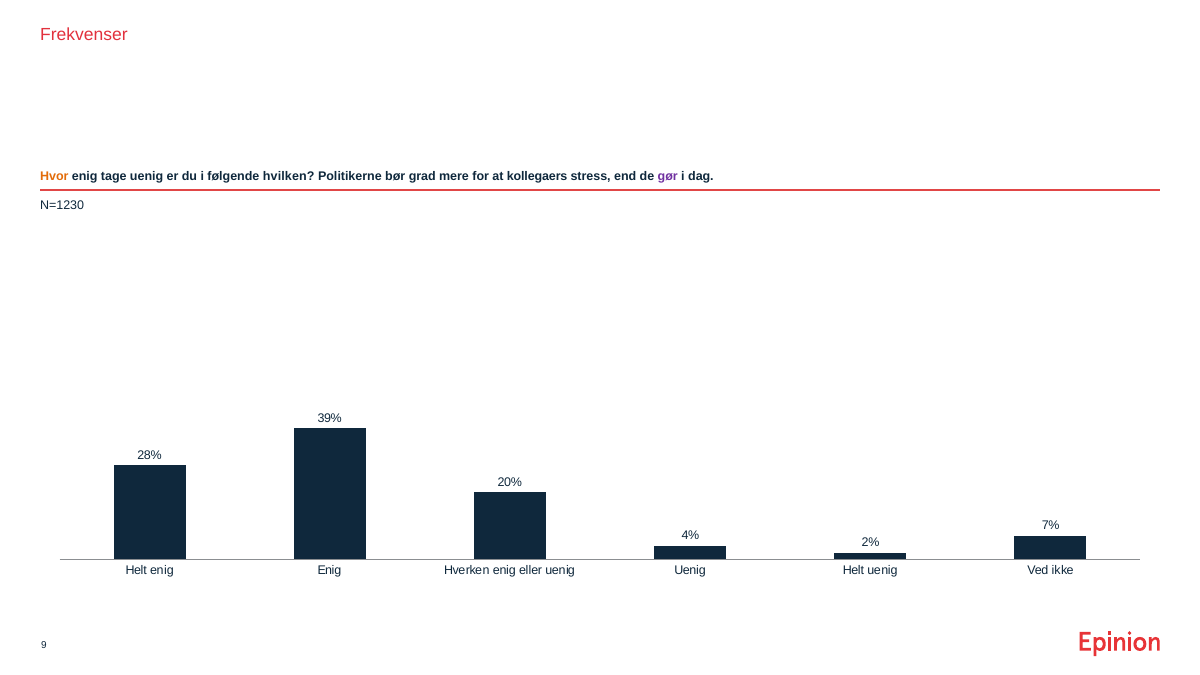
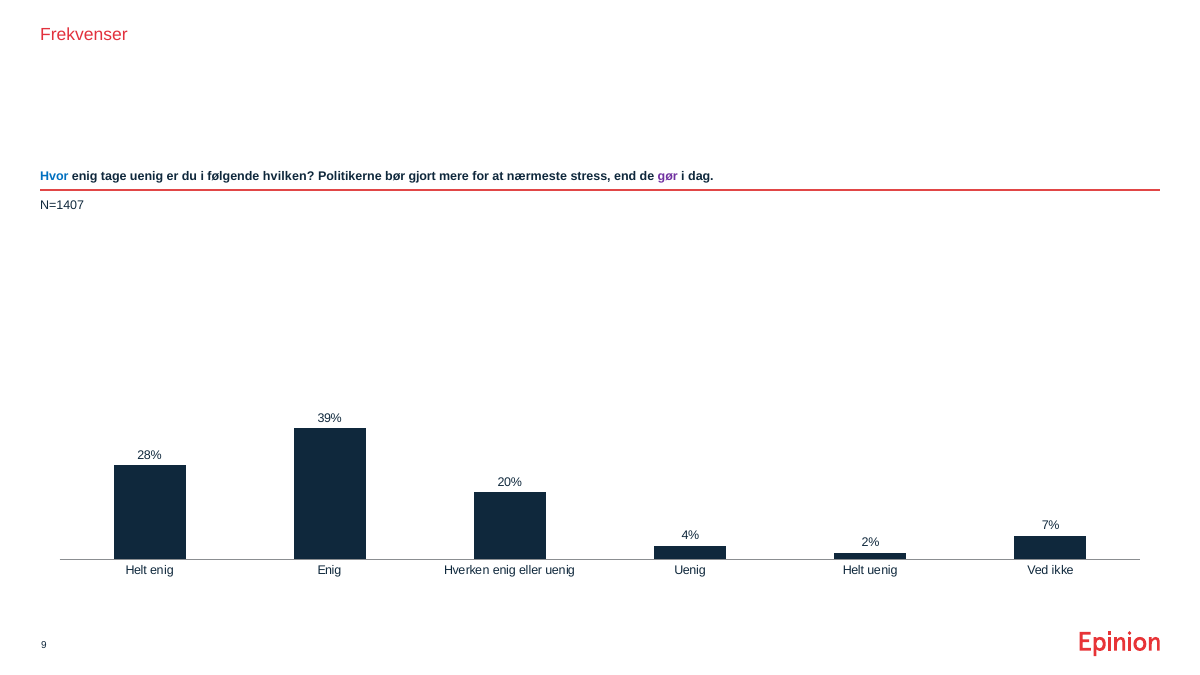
Hvor colour: orange -> blue (54, 176)
grad: grad -> gjort (422, 176)
kollegaers: kollegaers -> nærmeste (537, 176)
N=1230: N=1230 -> N=1407 (62, 206)
